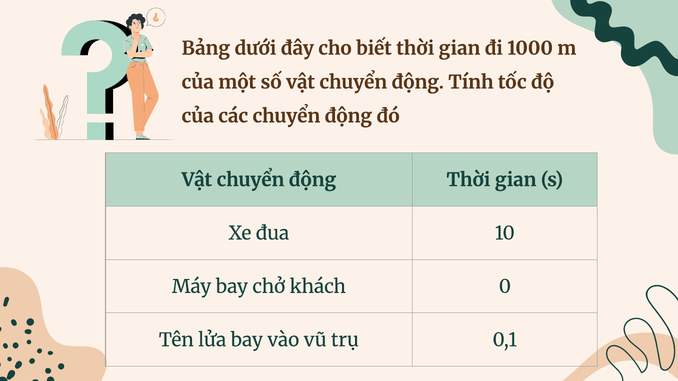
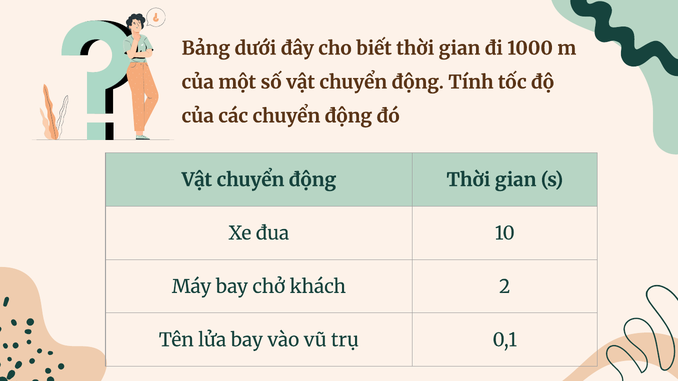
0: 0 -> 2 (505, 287)
